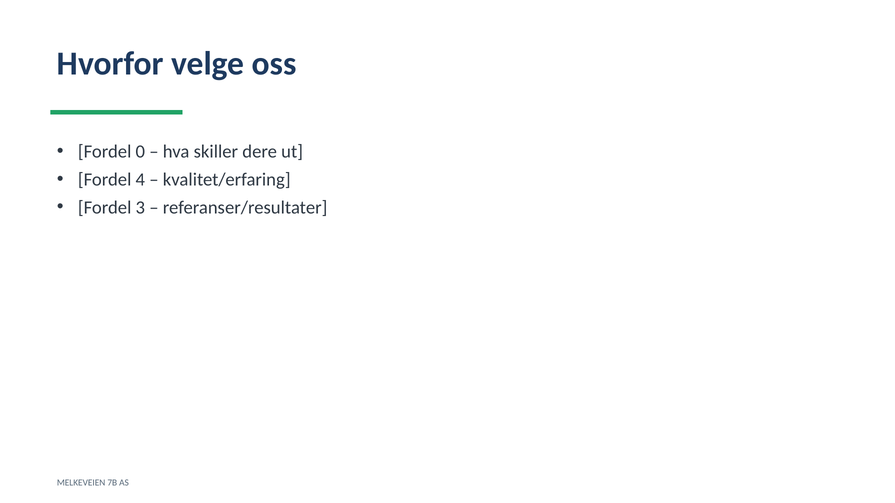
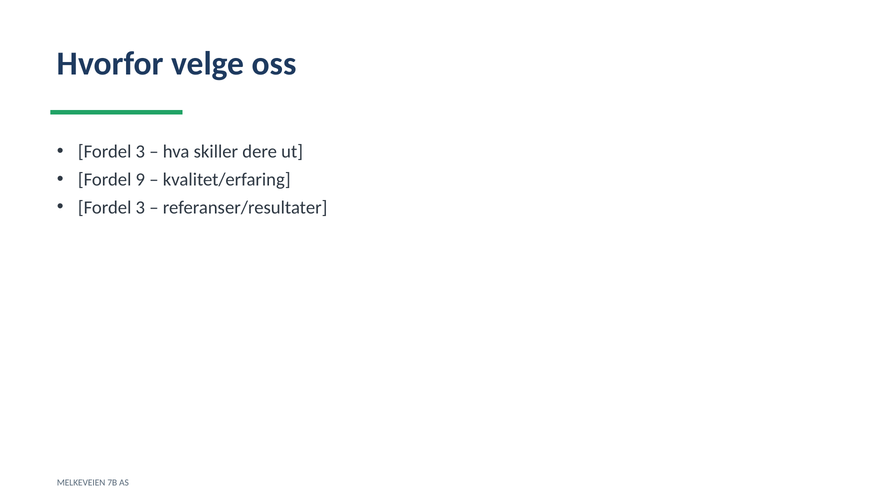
0: 0 -> 3 (140, 152)
4: 4 -> 9 (140, 180)
